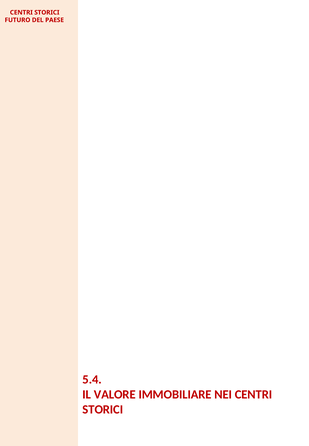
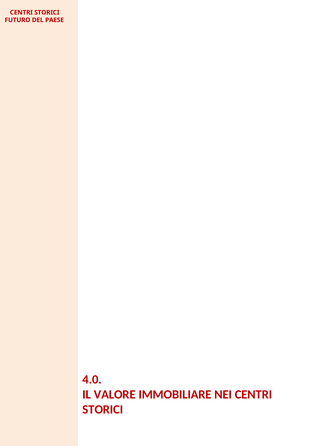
5.4: 5.4 -> 4.0 (92, 380)
